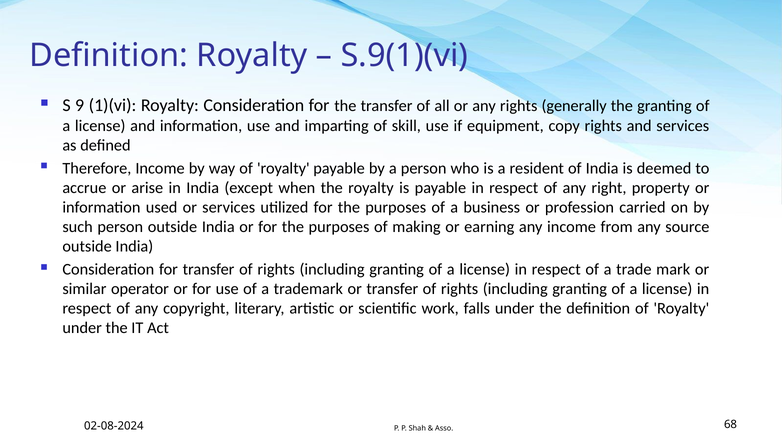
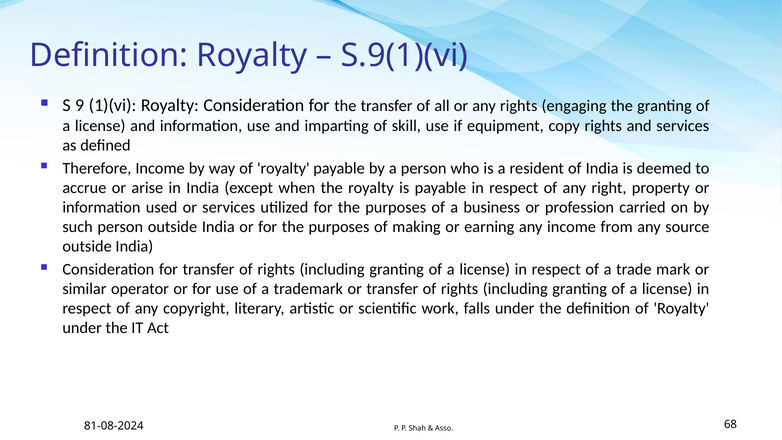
generally: generally -> engaging (574, 106)
02-08-2024: 02-08-2024 -> 81-08-2024 (114, 426)
